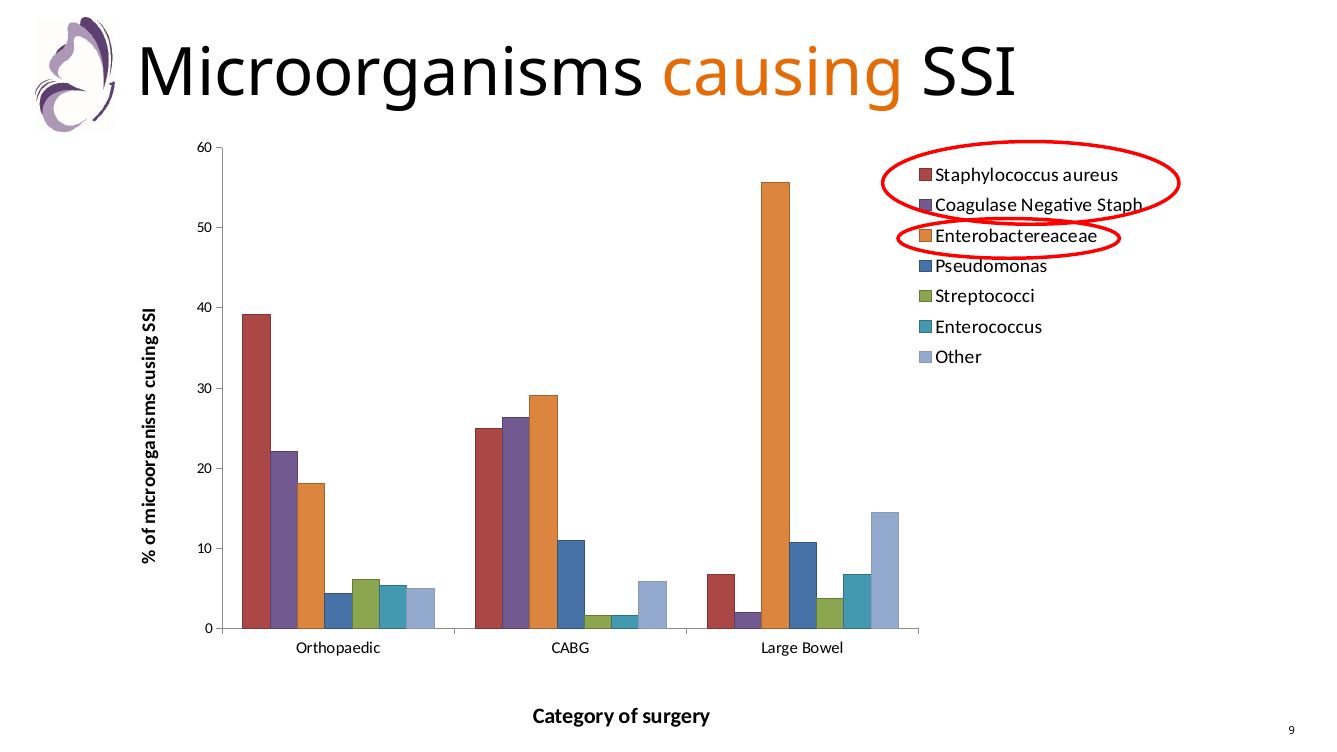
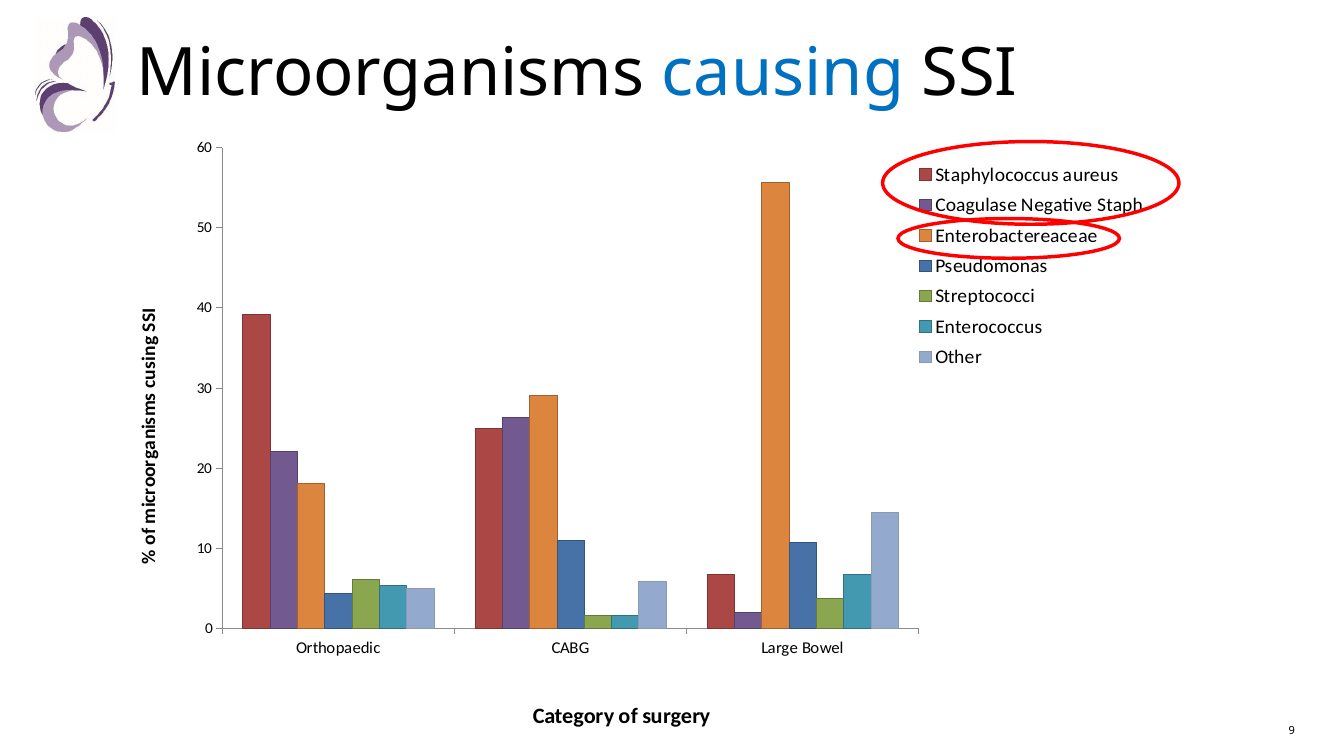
causing colour: orange -> blue (783, 73)
